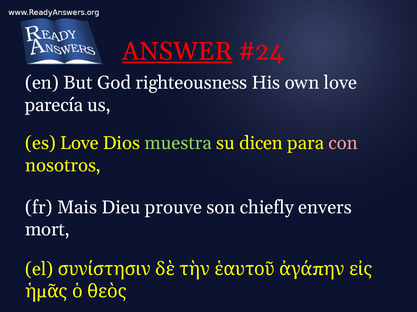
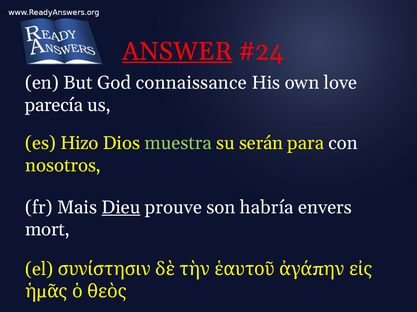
righteousness: righteousness -> connaissance (191, 83)
es Love: Love -> Hizo (79, 144)
dicen: dicen -> serán (261, 144)
con colour: pink -> white (343, 144)
Dieu underline: none -> present (121, 208)
chiefly: chiefly -> habría (267, 208)
